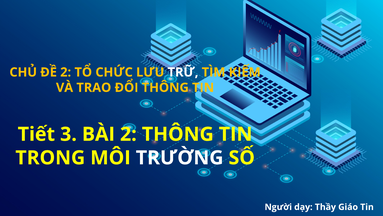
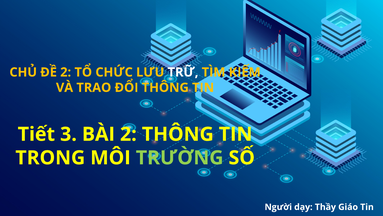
TRƯỜNG colour: white -> light green (180, 157)
